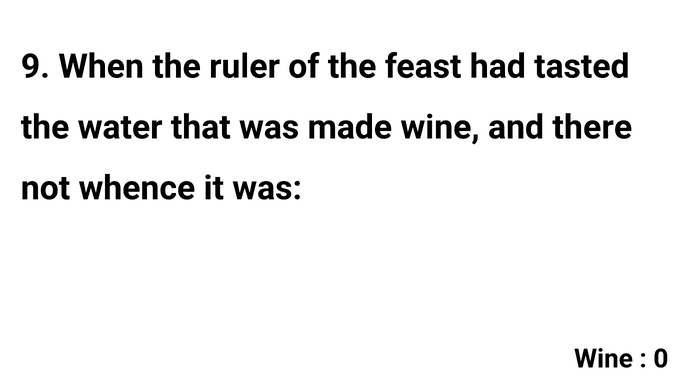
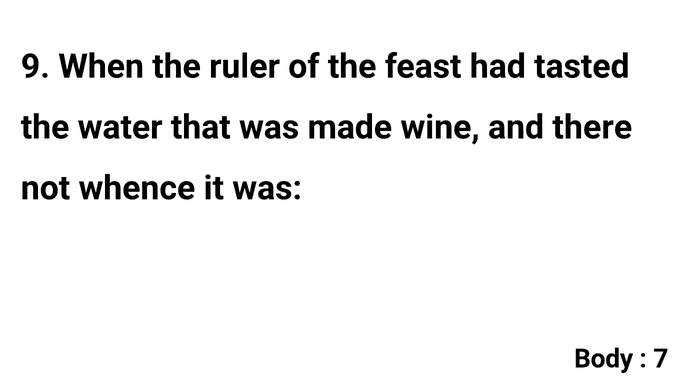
Wine: Wine -> Body (604, 358)
0: 0 -> 7 (661, 358)
